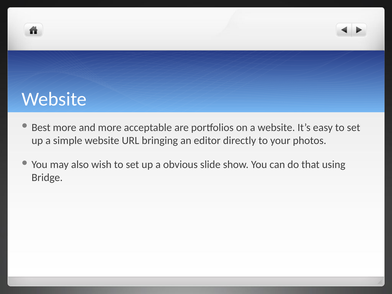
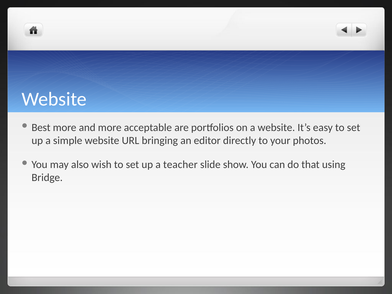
obvious: obvious -> teacher (180, 164)
